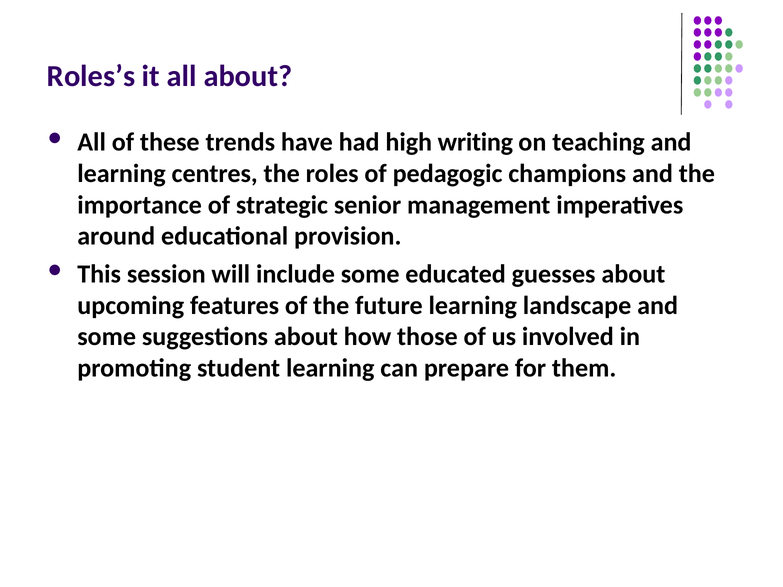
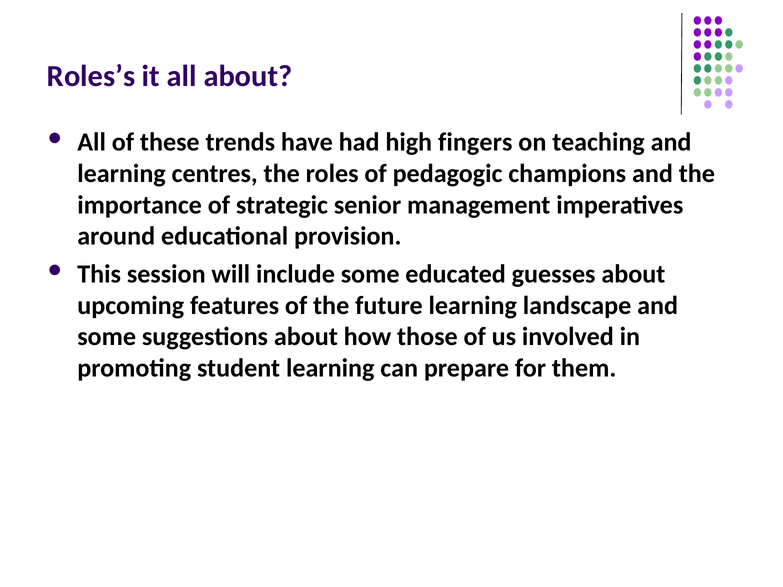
writing: writing -> fingers (475, 142)
